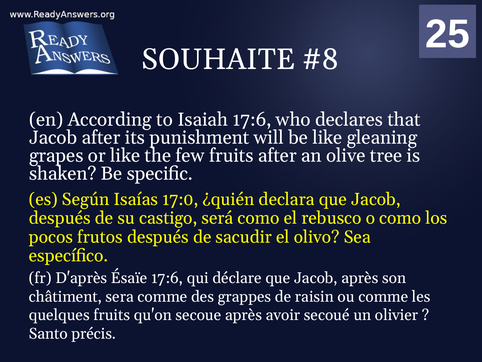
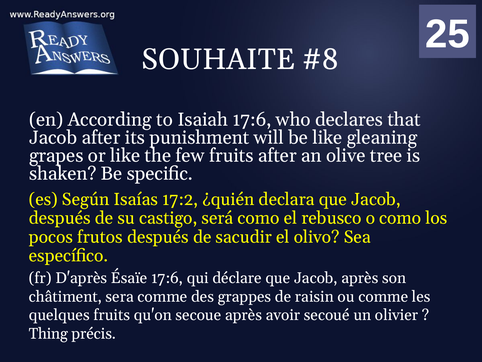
17:0: 17:0 -> 17:2 (180, 199)
Santo: Santo -> Thing (48, 333)
